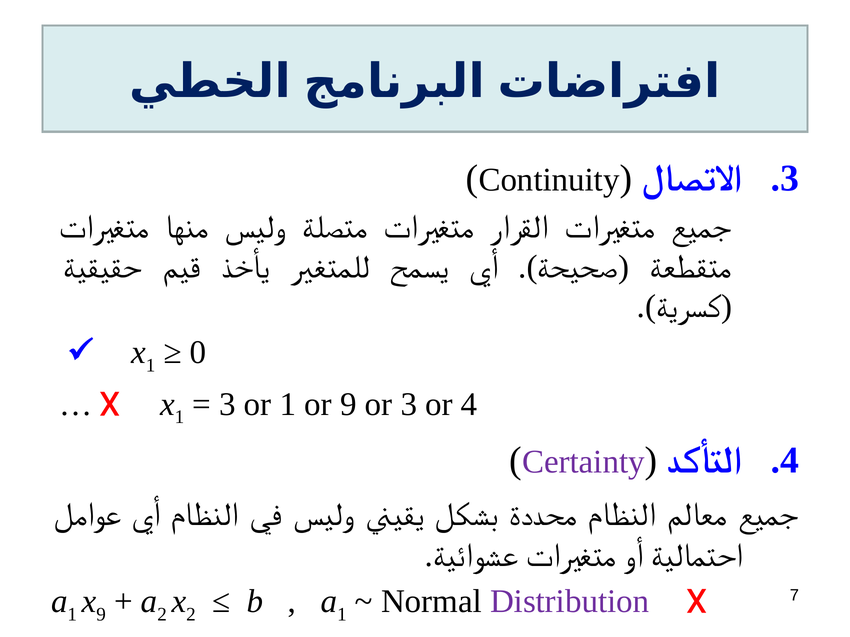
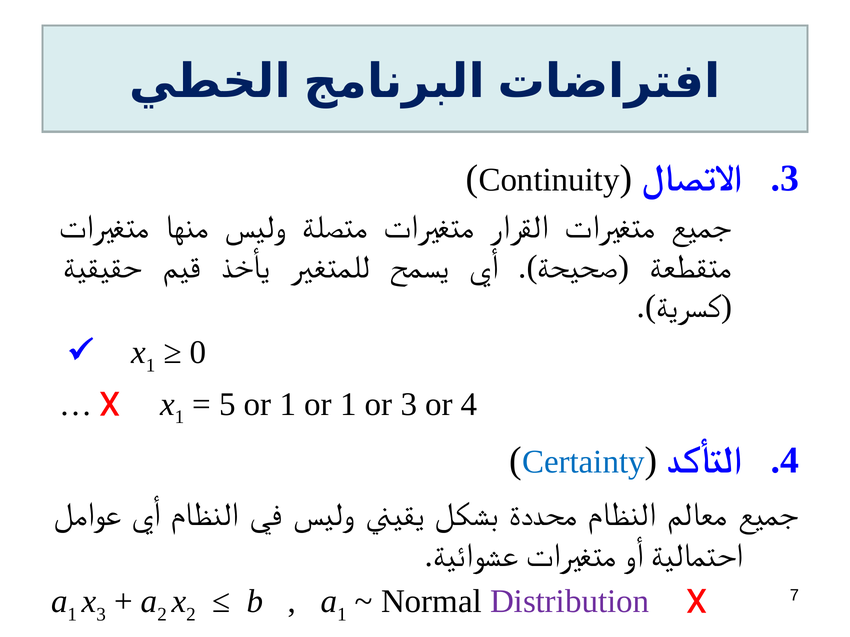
3: 3 -> 5 (227, 405)
1 or 9: 9 -> 1 (348, 405)
Certainty colour: purple -> blue (583, 462)
x 9: 9 -> 3 (101, 615)
